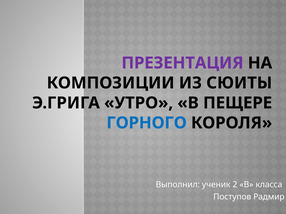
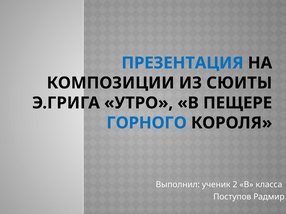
ПРЕЗЕНТАЦИЯ colour: purple -> blue (183, 63)
